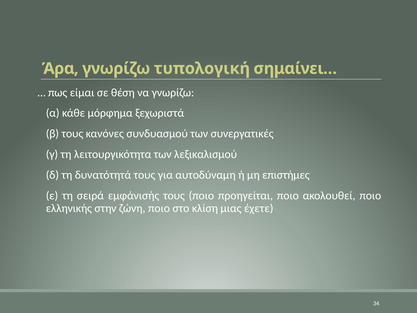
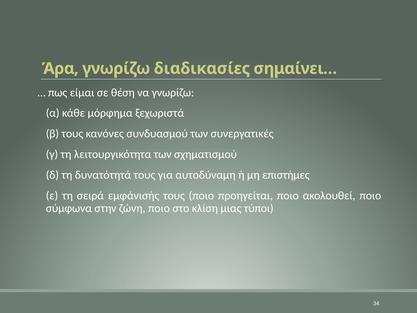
τυπολογική: τυπολογική -> διαδικασίες (202, 68)
λεξικαλισμού: λεξικαλισμού -> σχηματισμού (206, 154)
ελληνικής: ελληνικής -> σύμφωνα (69, 208)
έχετε: έχετε -> τύποι (259, 208)
